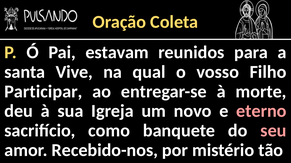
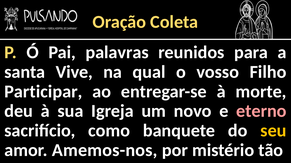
estavam: estavam -> palavras (117, 53)
seu colour: pink -> yellow (273, 131)
Recebido-nos: Recebido-nos -> Amemos-nos (105, 151)
